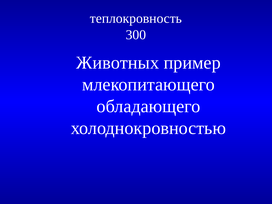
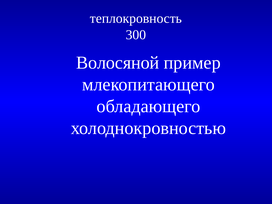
Животных: Животных -> Волосяной (118, 63)
